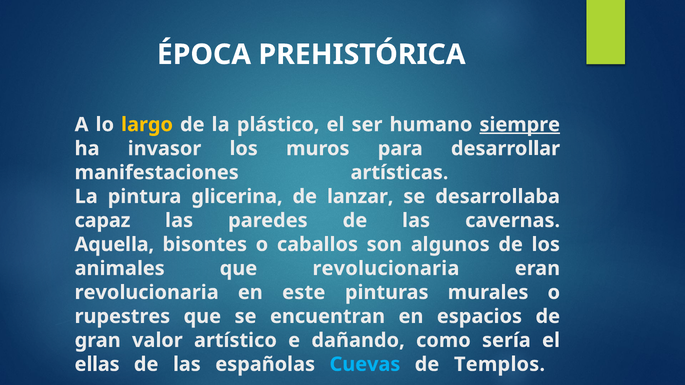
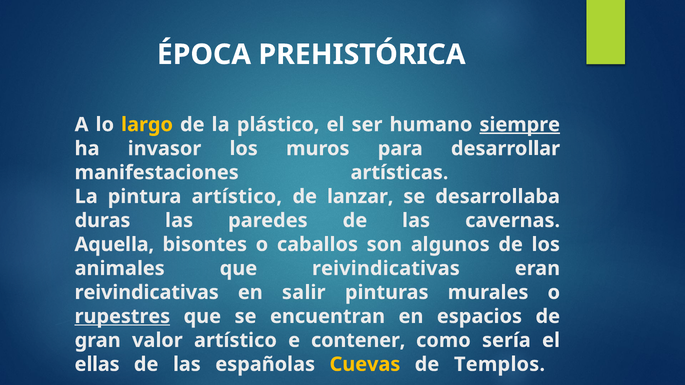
pintura glicerina: glicerina -> artístico (237, 197)
capaz: capaz -> duras (103, 221)
que revolucionaria: revolucionaria -> reivindicativas (386, 269)
revolucionaria: revolucionaria -> reivindicativas (147, 293)
este: este -> salir (304, 293)
rupestres underline: none -> present (122, 317)
dañando: dañando -> contener (358, 341)
Cuevas colour: light blue -> yellow (365, 365)
